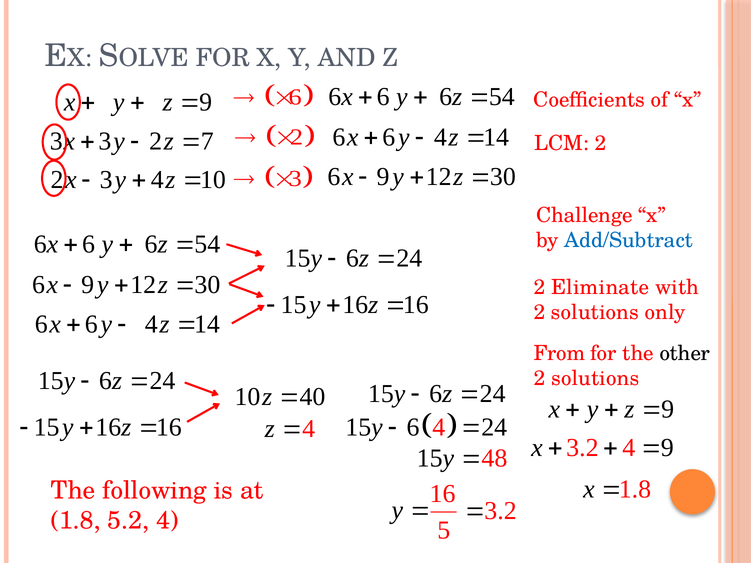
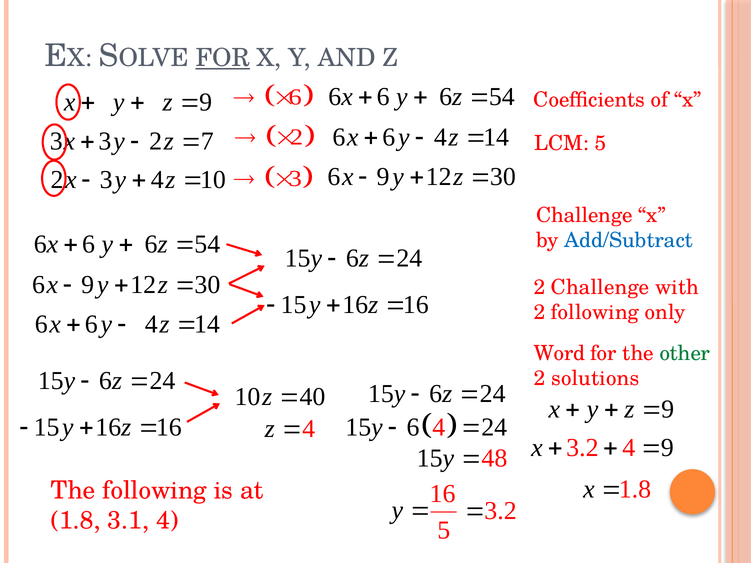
FOR underline: none -> present (223, 58)
LCM 2: 2 -> 5 (600, 143)
2 Eliminate: Eliminate -> Challenge (600, 288)
solutions: solutions -> following (595, 313)
From: From -> Word (559, 354)
other colour: black -> green (685, 354)
5.2: 5.2 -> 3.1 (128, 521)
